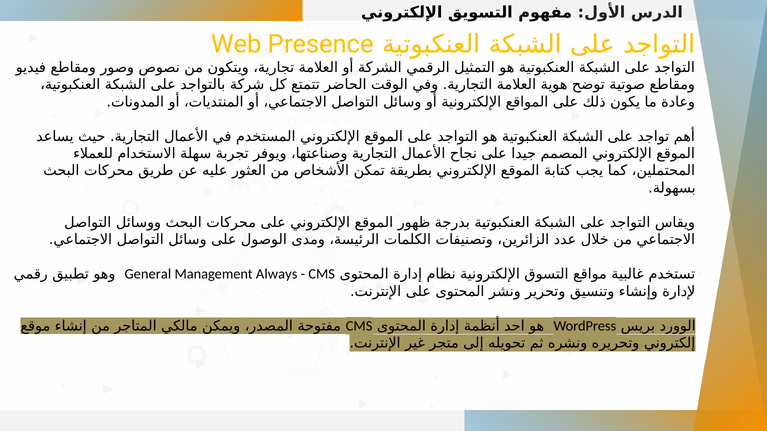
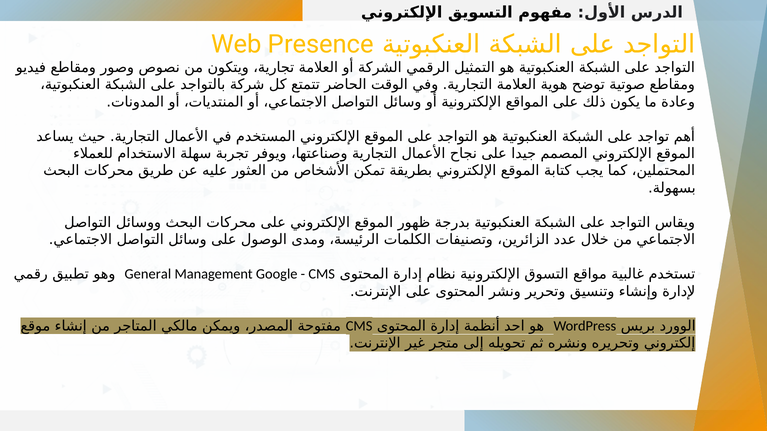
Always: Always -> Google (277, 274)
